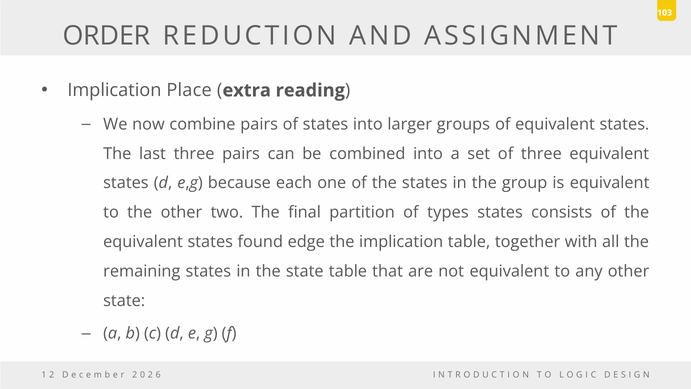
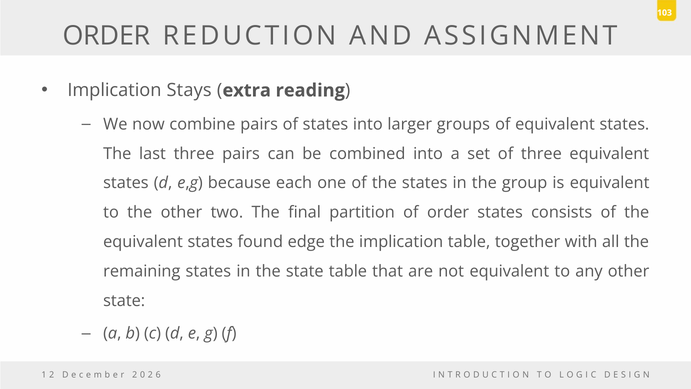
Place: Place -> Stays (189, 90)
of types: types -> order (448, 212)
